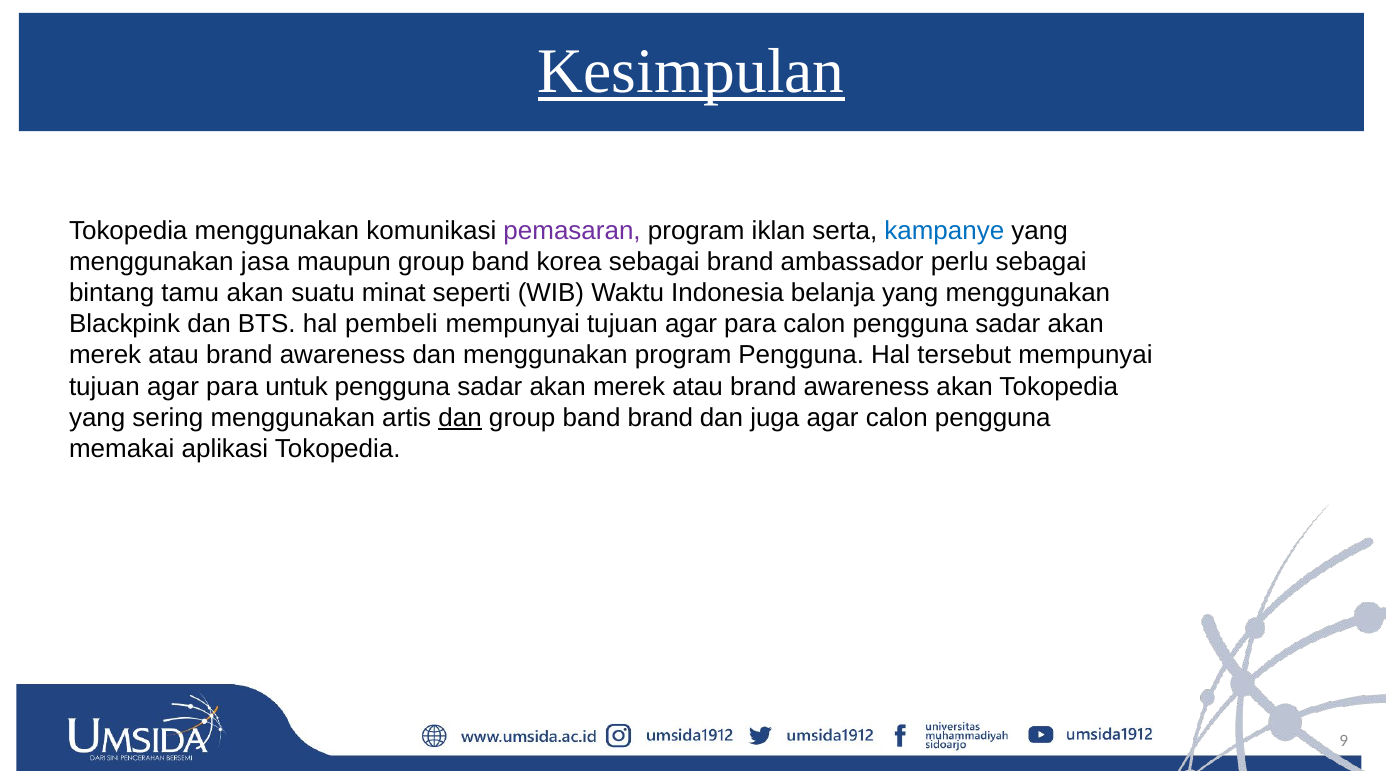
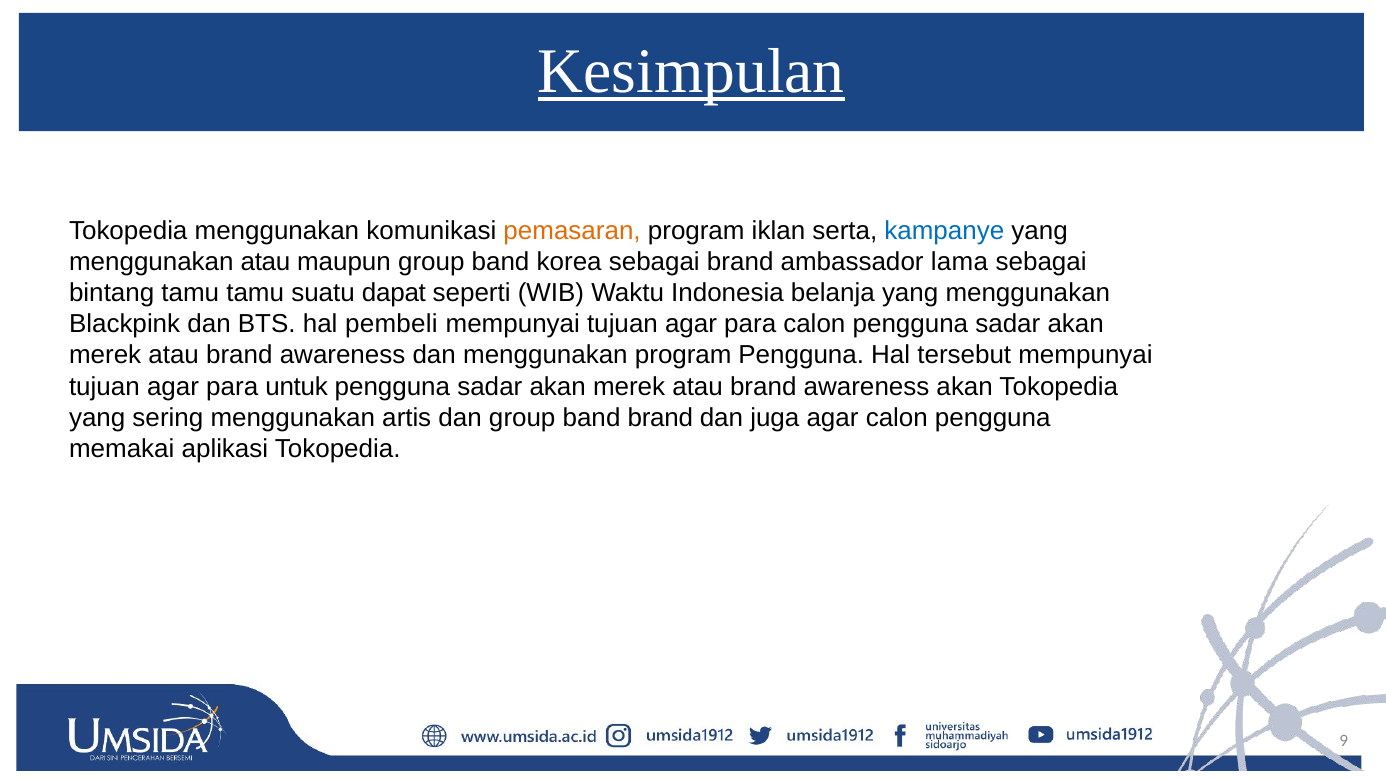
pemasaran colour: purple -> orange (572, 231)
menggunakan jasa: jasa -> atau (265, 262)
perlu: perlu -> lama (959, 262)
tamu akan: akan -> tamu (255, 293)
minat: minat -> dapat (394, 293)
dan underline: present -> none (460, 418)
